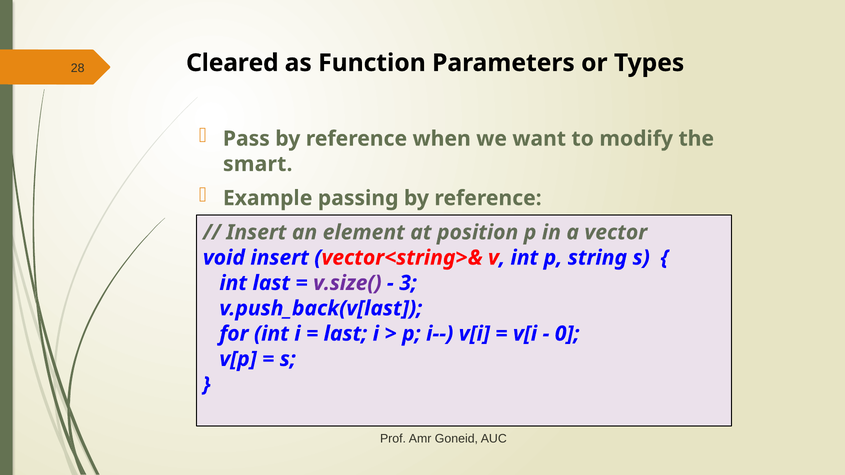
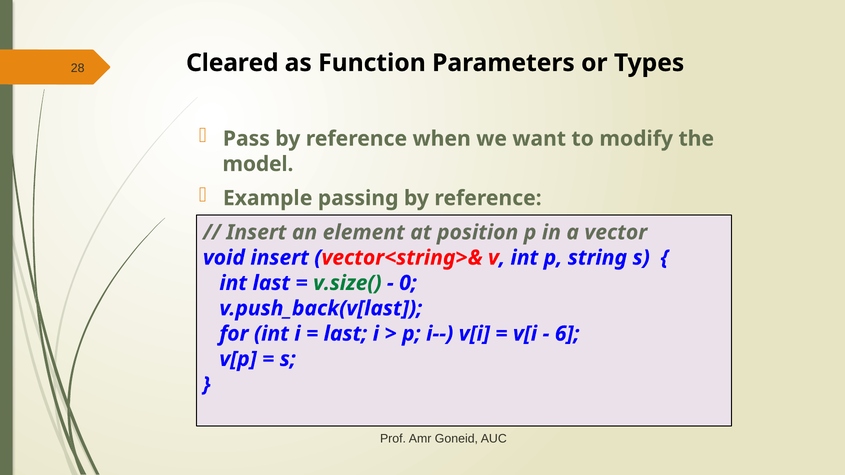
smart: smart -> model (258, 164)
v.size( colour: purple -> green (347, 283)
3: 3 -> 0 (408, 283)
0: 0 -> 6 (567, 334)
